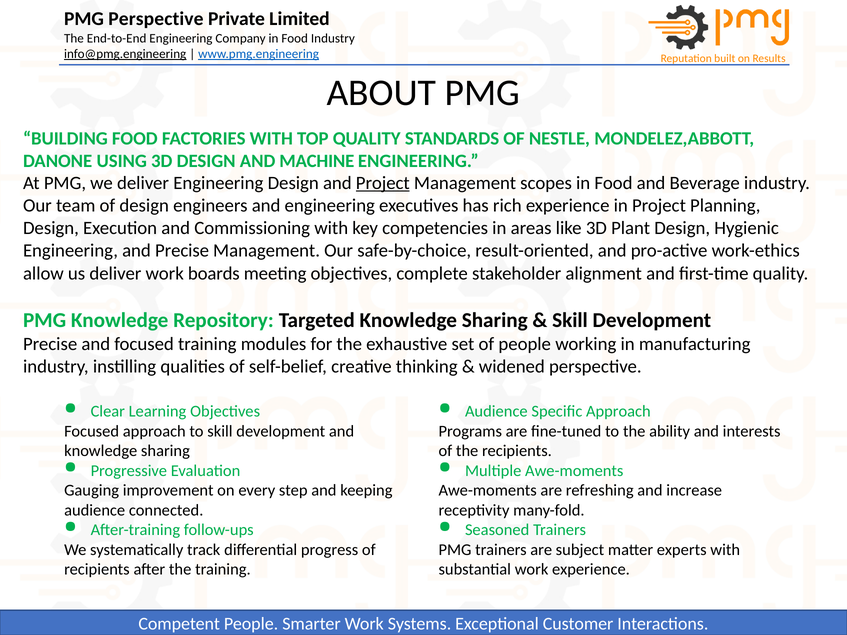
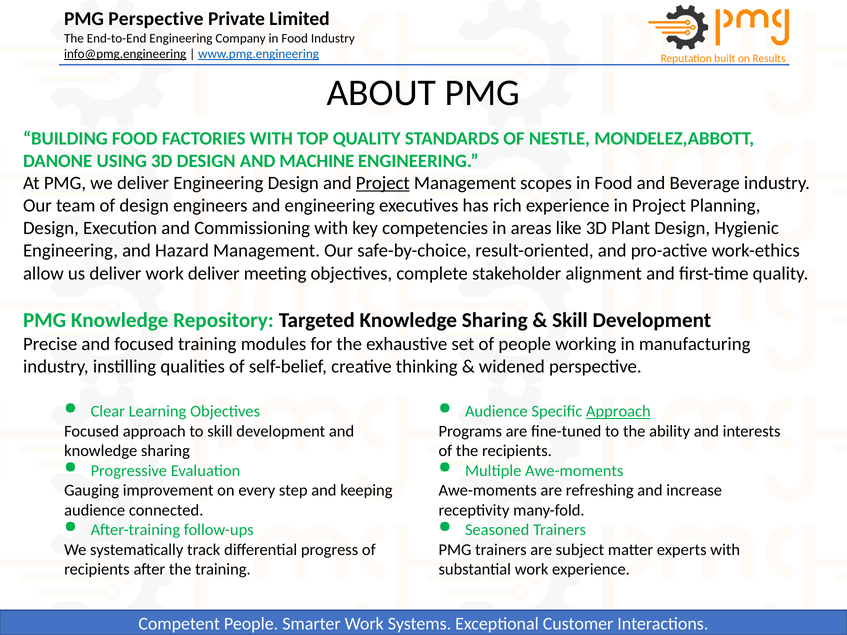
and Precise: Precise -> Hazard (182, 251)
work boards: boards -> deliver (214, 273)
Approach underline: none -> present (618, 412)
